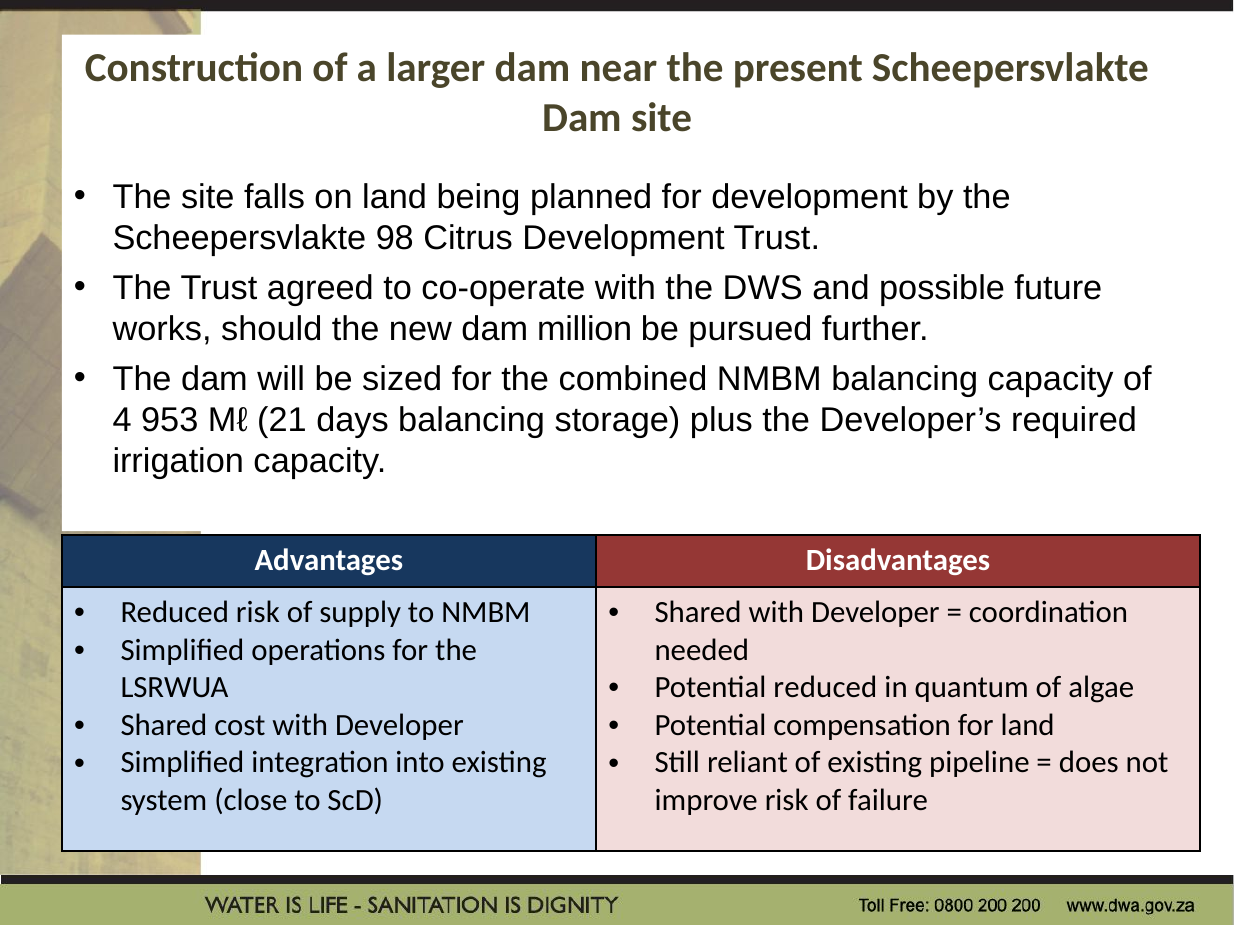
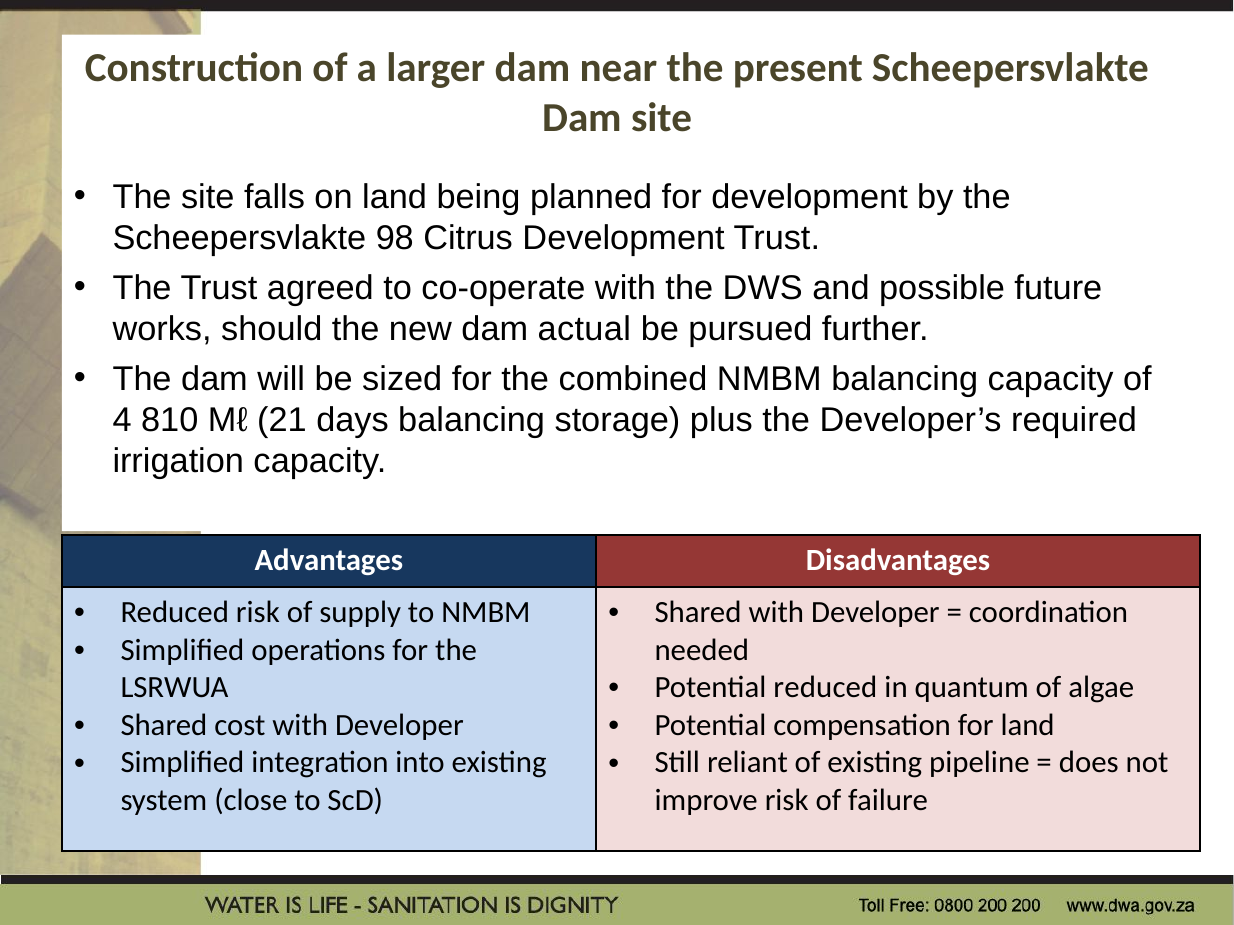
million: million -> actual (584, 330)
953: 953 -> 810 (170, 420)
